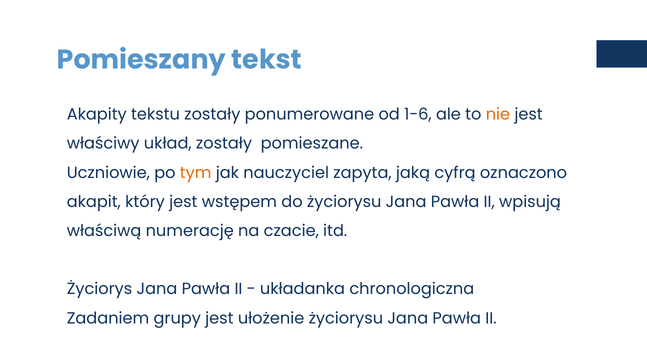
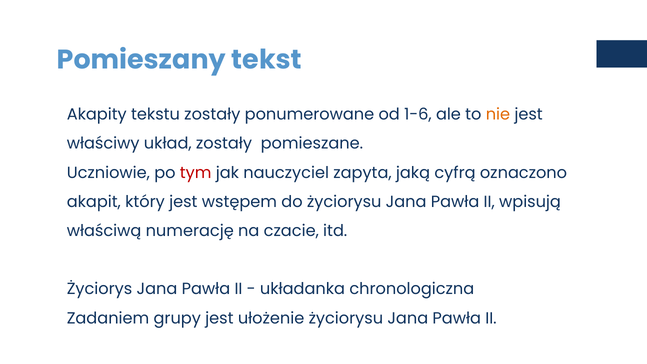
tym colour: orange -> red (196, 173)
